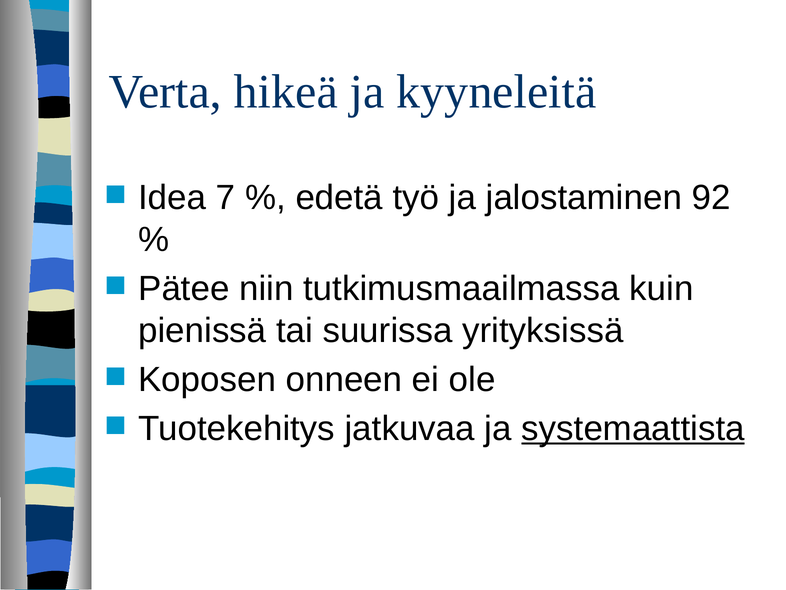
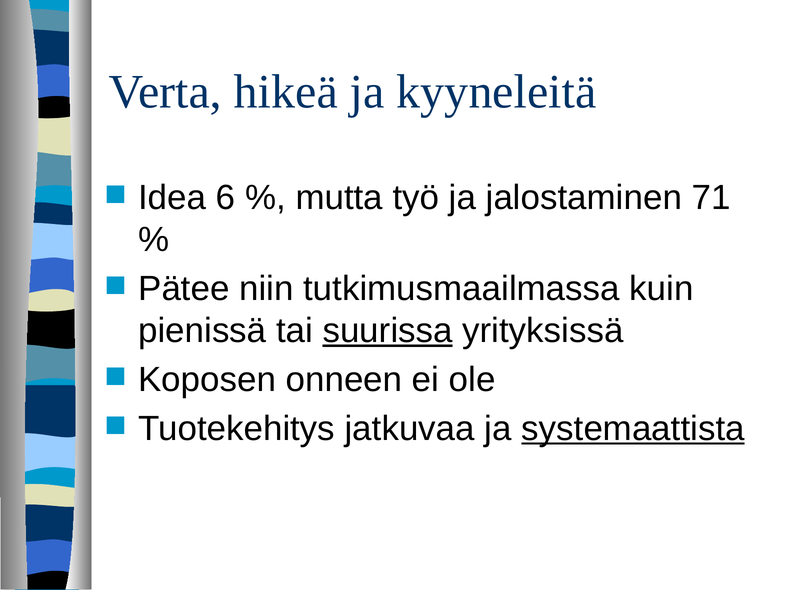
7: 7 -> 6 (226, 198)
edetä: edetä -> mutta (339, 198)
92: 92 -> 71 (711, 198)
suurissa underline: none -> present (388, 330)
